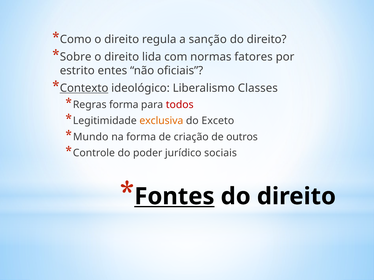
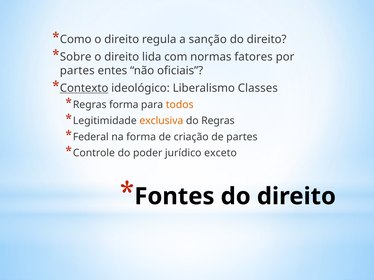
estrito: estrito -> partes (77, 71)
todos colour: red -> orange (180, 105)
do Exceto: Exceto -> Regras (218, 121)
Mundo: Mundo -> Federal (91, 137)
de outros: outros -> partes (242, 137)
sociais: sociais -> exceto (221, 153)
Fontes underline: present -> none (174, 197)
